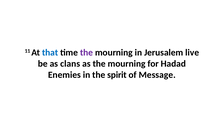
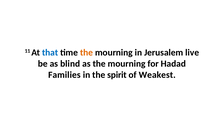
the colour: purple -> orange (86, 52)
clans: clans -> blind (70, 64)
Enemies: Enemies -> Families (64, 75)
Message: Message -> Weakest (157, 75)
